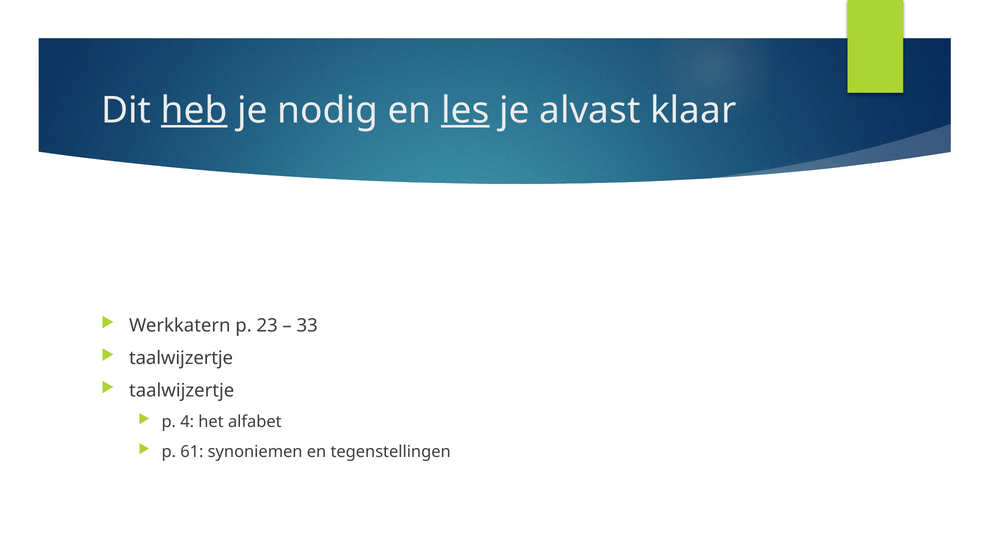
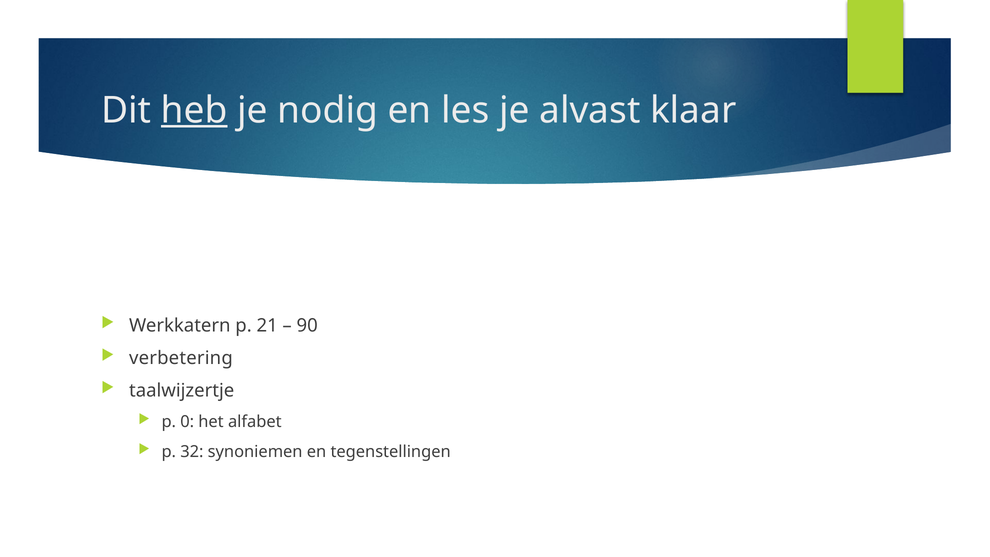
les underline: present -> none (465, 110)
23: 23 -> 21 (267, 325)
33: 33 -> 90 (307, 325)
taalwijzertje: taalwijzertje -> verbetering (181, 358)
4: 4 -> 0 (187, 422)
61: 61 -> 32 (192, 452)
